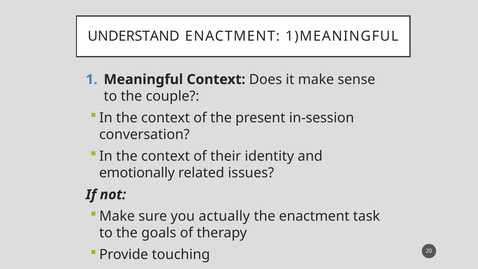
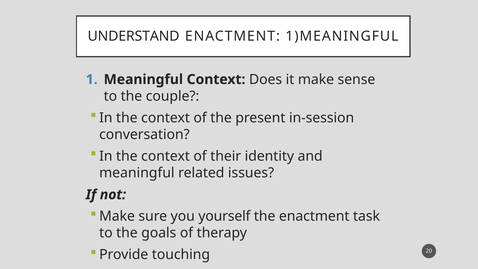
emotionally: emotionally -> meaningful (137, 173)
actually: actually -> yourself (224, 216)
